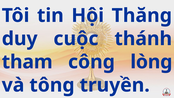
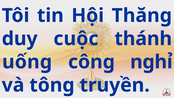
tham: tham -> uống (27, 62)
lòng: lòng -> nghỉ (151, 62)
